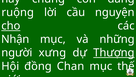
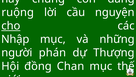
Nhận: Nhận -> Nhập (15, 39)
xưng: xưng -> phán (52, 52)
Thượng underline: present -> none (114, 52)
